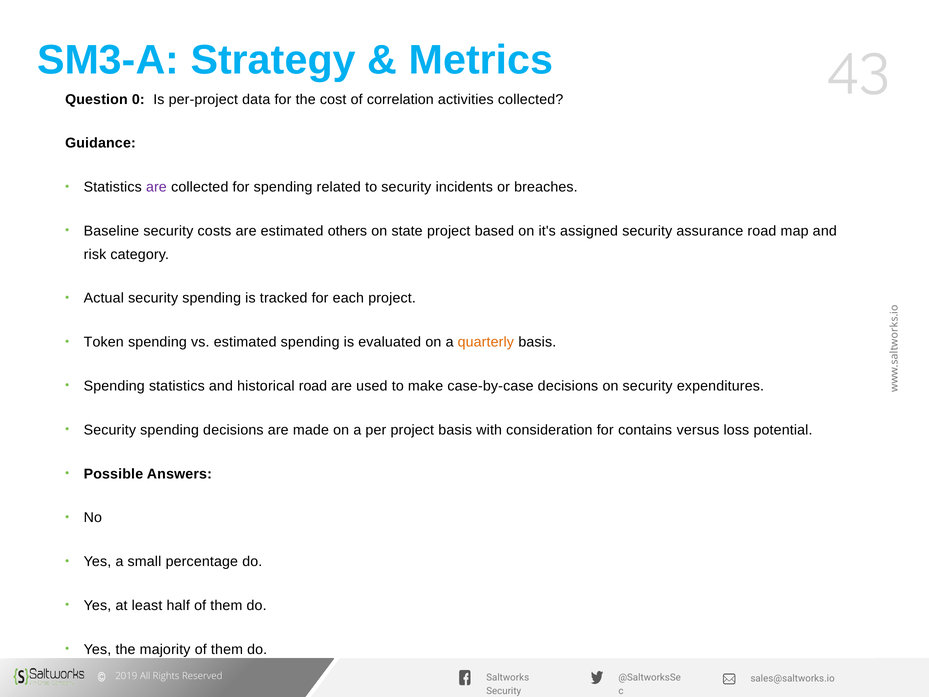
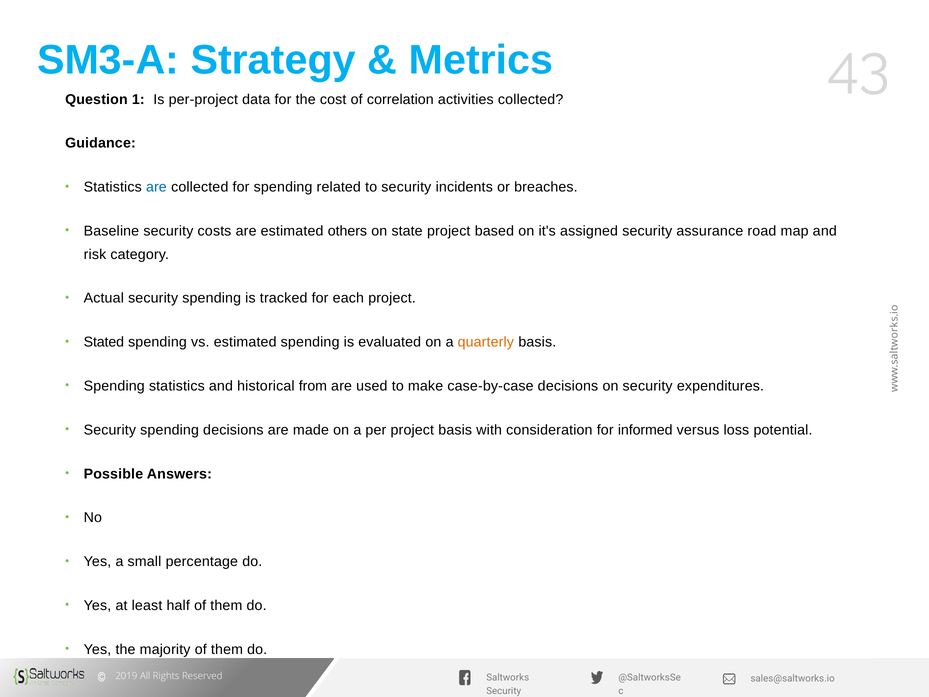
0: 0 -> 1 (138, 99)
are colour: purple -> blue (156, 187)
Token: Token -> Stated (104, 342)
historical road: road -> from (313, 386)
contains: contains -> informed (645, 430)
